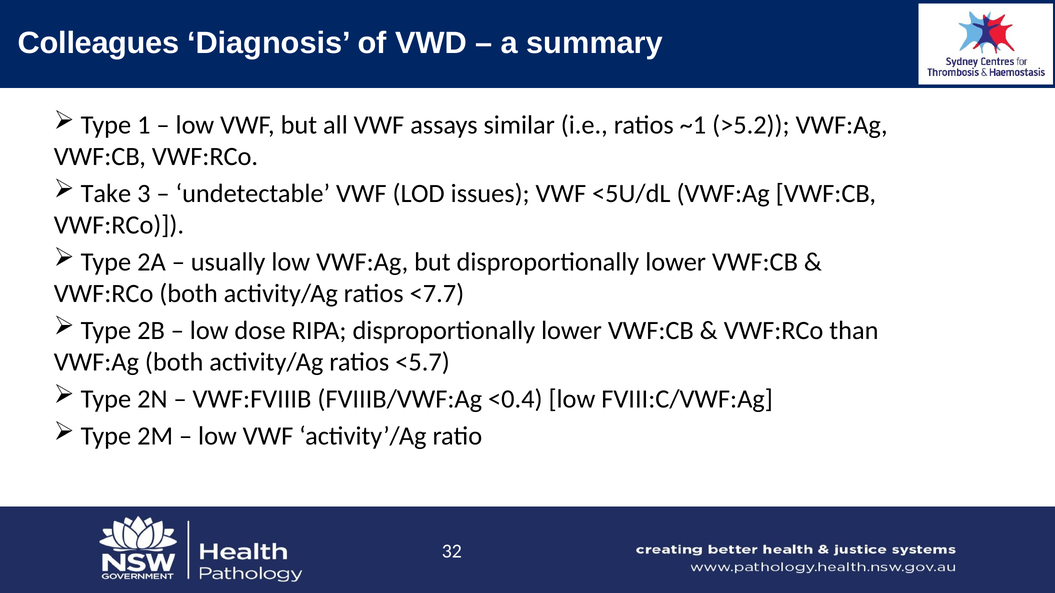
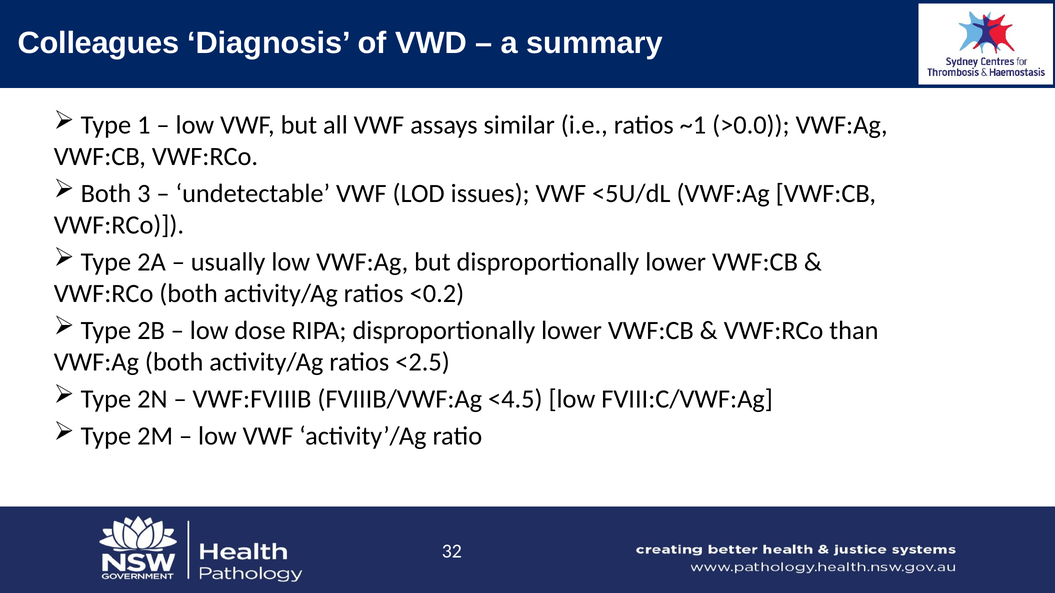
>5.2: >5.2 -> >0.0 (751, 125)
Take: Take -> Both (106, 194)
<7.7: <7.7 -> <0.2 (437, 294)
<5.7: <5.7 -> <2.5 (423, 362)
<0.4: <0.4 -> <4.5 (515, 399)
